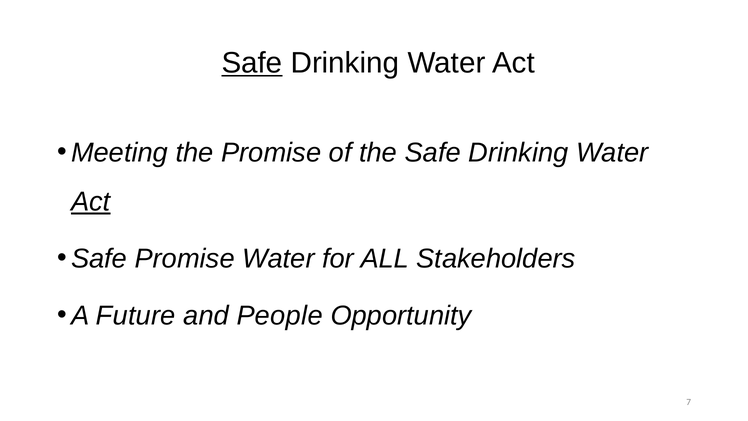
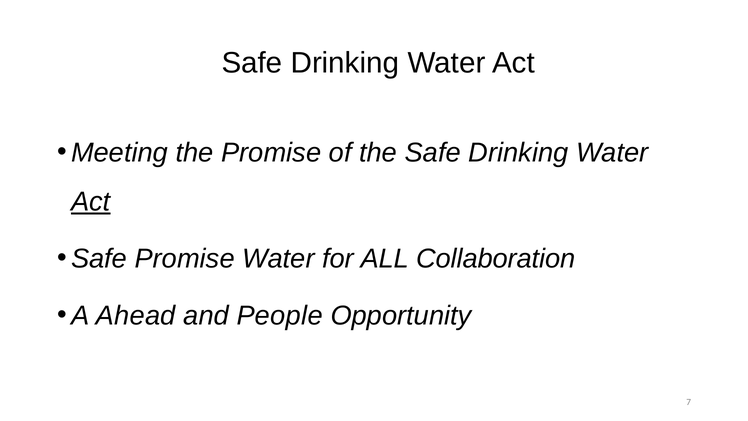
Safe underline: present -> none (252, 63)
Stakeholders: Stakeholders -> Collaboration (496, 259)
Future: Future -> Ahead (136, 315)
